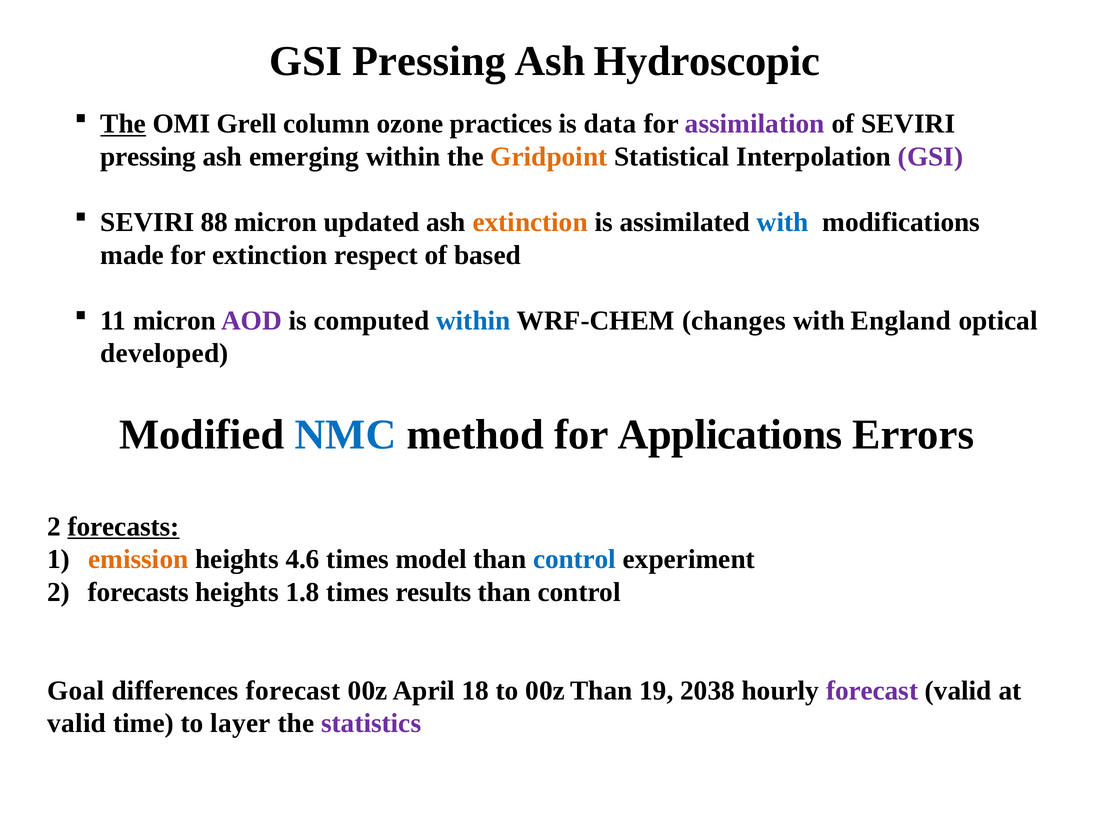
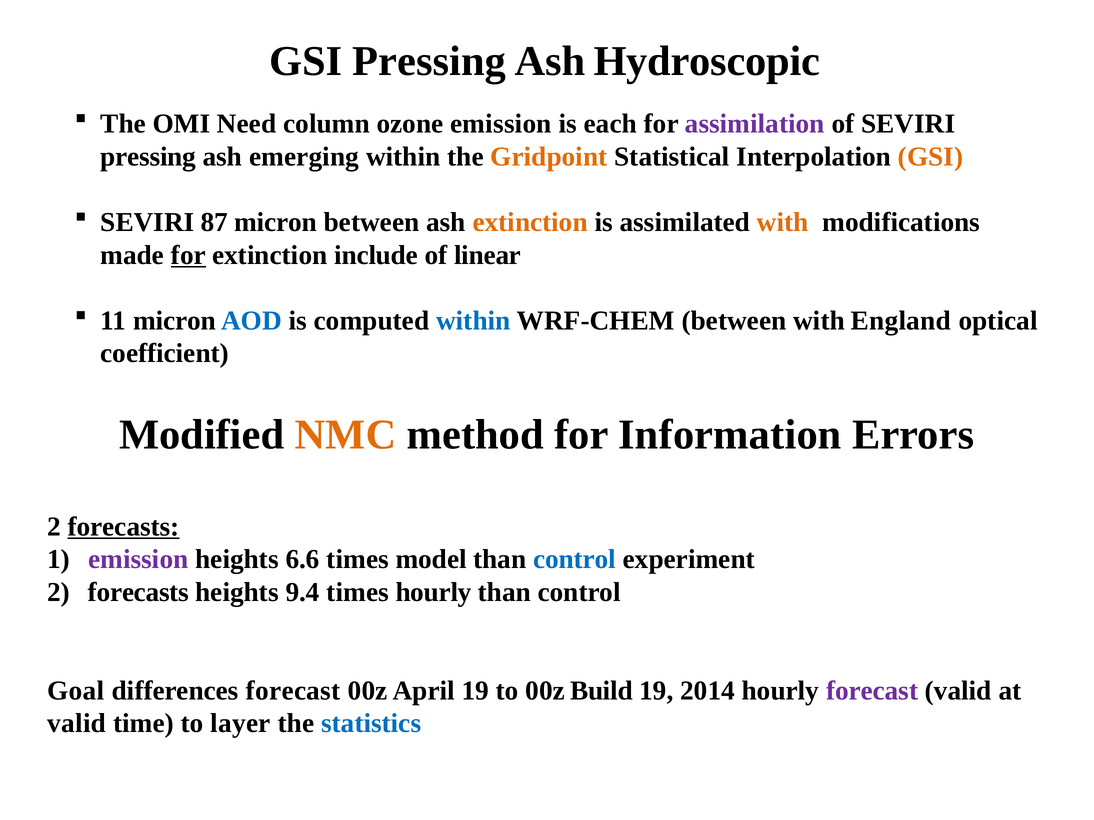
The underline: present -> none (123, 124)
Grell: Grell -> Need (247, 124)
ozone practices: practices -> emission (501, 124)
data: data -> each (610, 124)
GSI colour: purple -> orange (931, 157)
88: 88 -> 87 (214, 222)
micron updated: updated -> between (372, 222)
with colour: blue -> orange (783, 222)
for underline: none -> present (188, 255)
respect: respect -> include (376, 255)
based: based -> linear (488, 255)
AOD colour: purple -> blue (252, 321)
WRF-CHEM changes: changes -> between (734, 321)
developed: developed -> coefficient (165, 354)
NMC colour: blue -> orange (346, 435)
Applications: Applications -> Information (730, 435)
emission colour: orange -> purple (138, 560)
4.6: 4.6 -> 6.6 (303, 560)
1.8: 1.8 -> 9.4 (303, 593)
times results: results -> hourly (434, 593)
April 18: 18 -> 19 (475, 691)
00z Than: Than -> Build (601, 691)
2038: 2038 -> 2014 (708, 691)
statistics colour: purple -> blue (371, 724)
